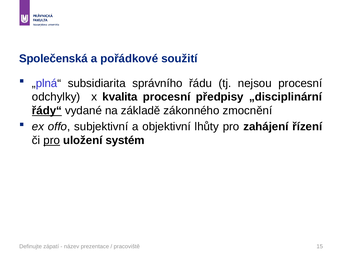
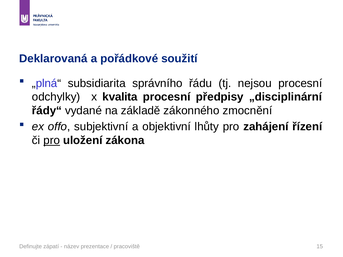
Společenská: Společenská -> Deklarovaná (53, 59)
řády“ underline: present -> none (47, 111)
systém: systém -> zákona (125, 141)
